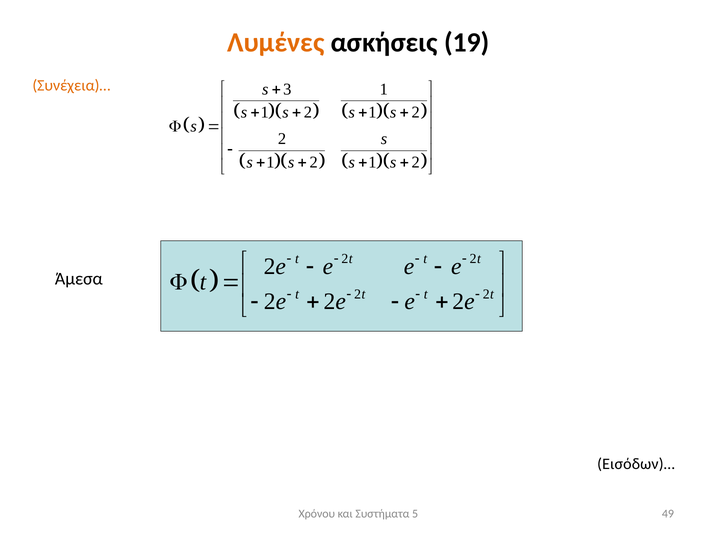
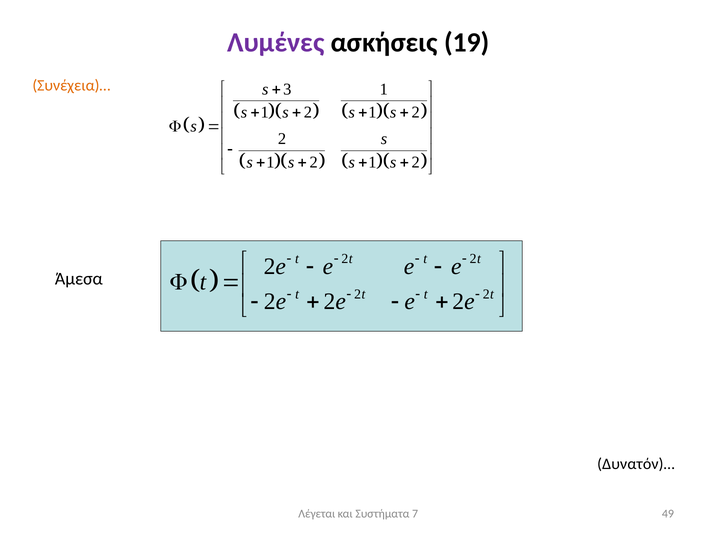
Λυμένες colour: orange -> purple (276, 43)
Εισόδων)…: Εισόδων)… -> Δυνατόν)… (636, 464)
Χρόνου: Χρόνου -> Λέγεται (317, 514)
5: 5 -> 7 (415, 514)
